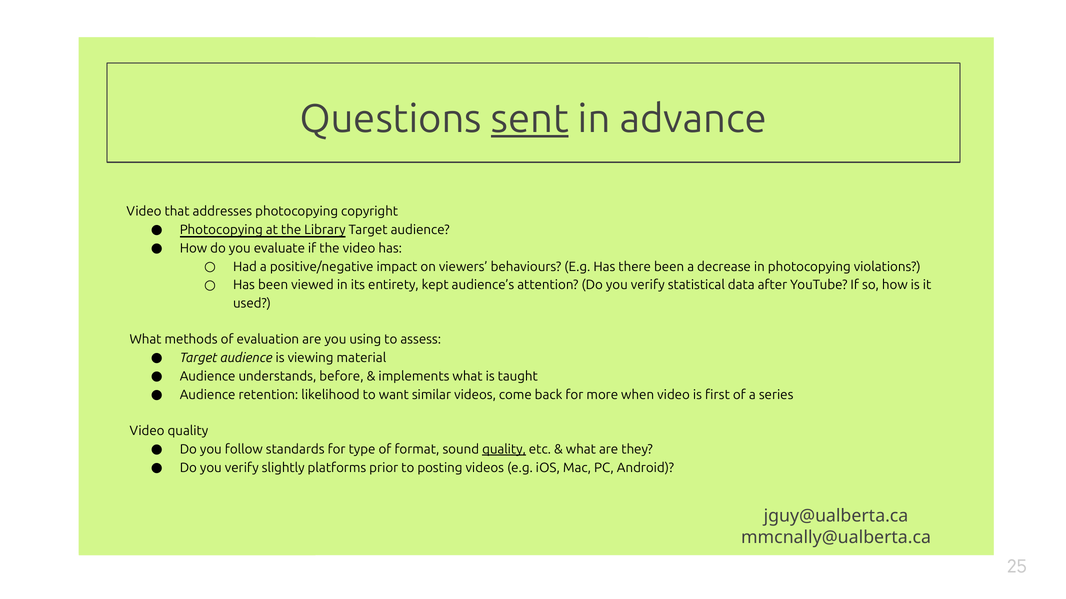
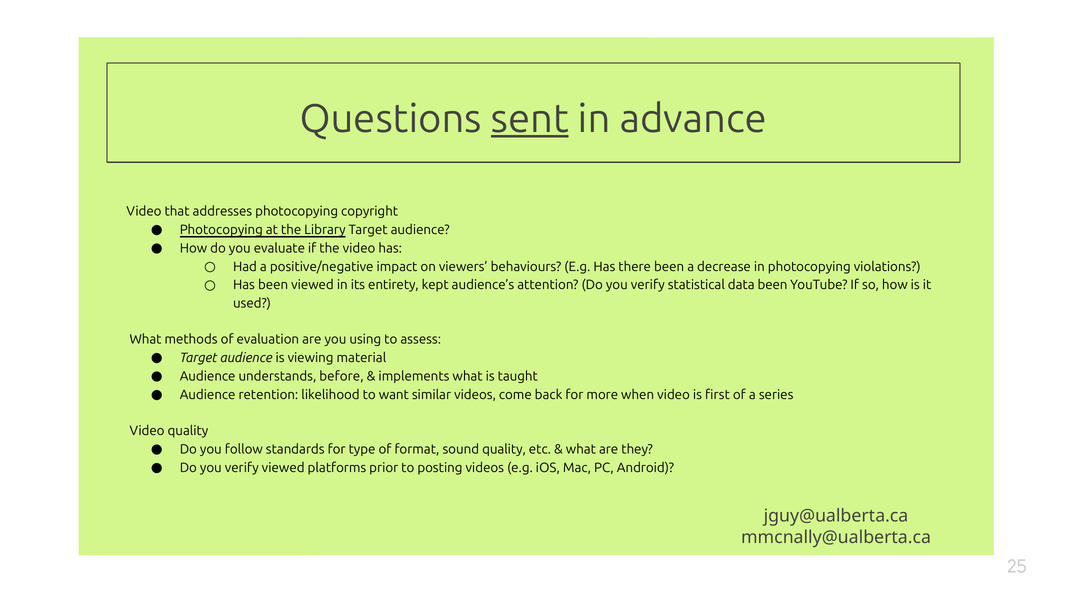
data after: after -> been (773, 285)
quality underline: present -> none (504, 450)
verify slightly: slightly -> viewed (283, 468)
